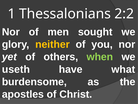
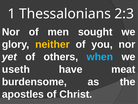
2:2: 2:2 -> 2:3 (124, 14)
when colour: light green -> light blue (100, 57)
what: what -> meat (123, 69)
